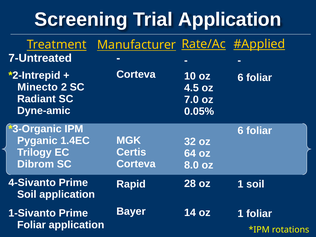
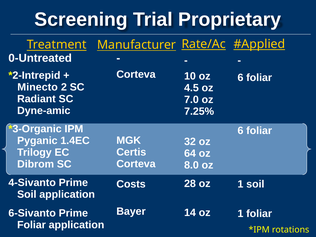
Trial Application: Application -> Proprietary (230, 20)
7-Untreated: 7-Untreated -> 0-Untreated (40, 58)
0.05%: 0.05% -> 7.25% (199, 111)
Rapid: Rapid -> Costs (131, 184)
1-Sivanto: 1-Sivanto -> 6-Sivanto (32, 213)
